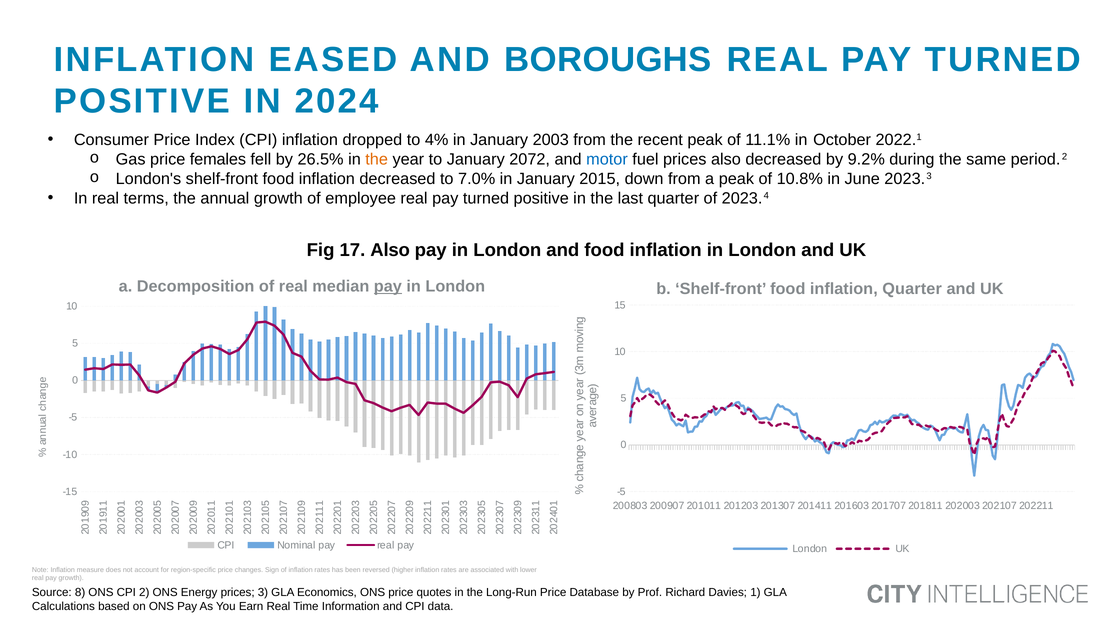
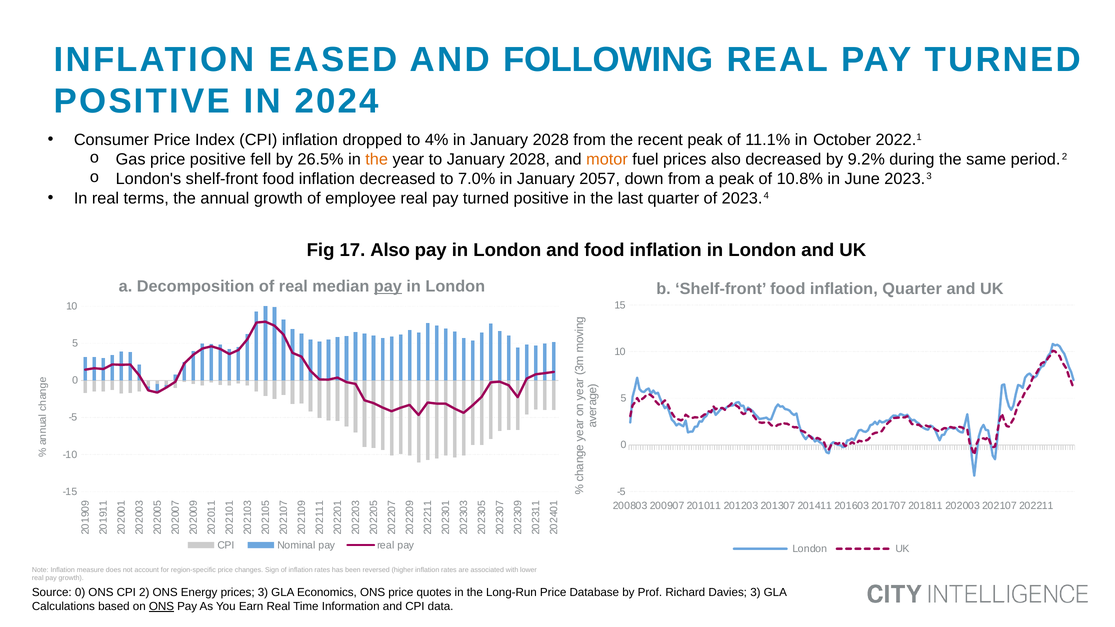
BOROUGHS: BOROUGHS -> FOLLOWING (608, 60)
in January 2003: 2003 -> 2028 (551, 140)
price females: females -> positive (218, 159)
to January 2072: 2072 -> 2028 (530, 159)
motor colour: blue -> orange (607, 159)
2015: 2015 -> 2057 (600, 179)
Source 8: 8 -> 0 (80, 593)
Davies 1: 1 -> 3 (755, 593)
ONS underline: none -> present (161, 607)
